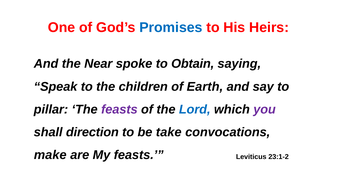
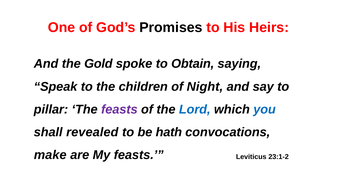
Promises colour: blue -> black (171, 27)
Near: Near -> Gold (98, 64)
Earth: Earth -> Night (205, 86)
you colour: purple -> blue (265, 109)
direction: direction -> revealed (92, 132)
take: take -> hath (169, 132)
